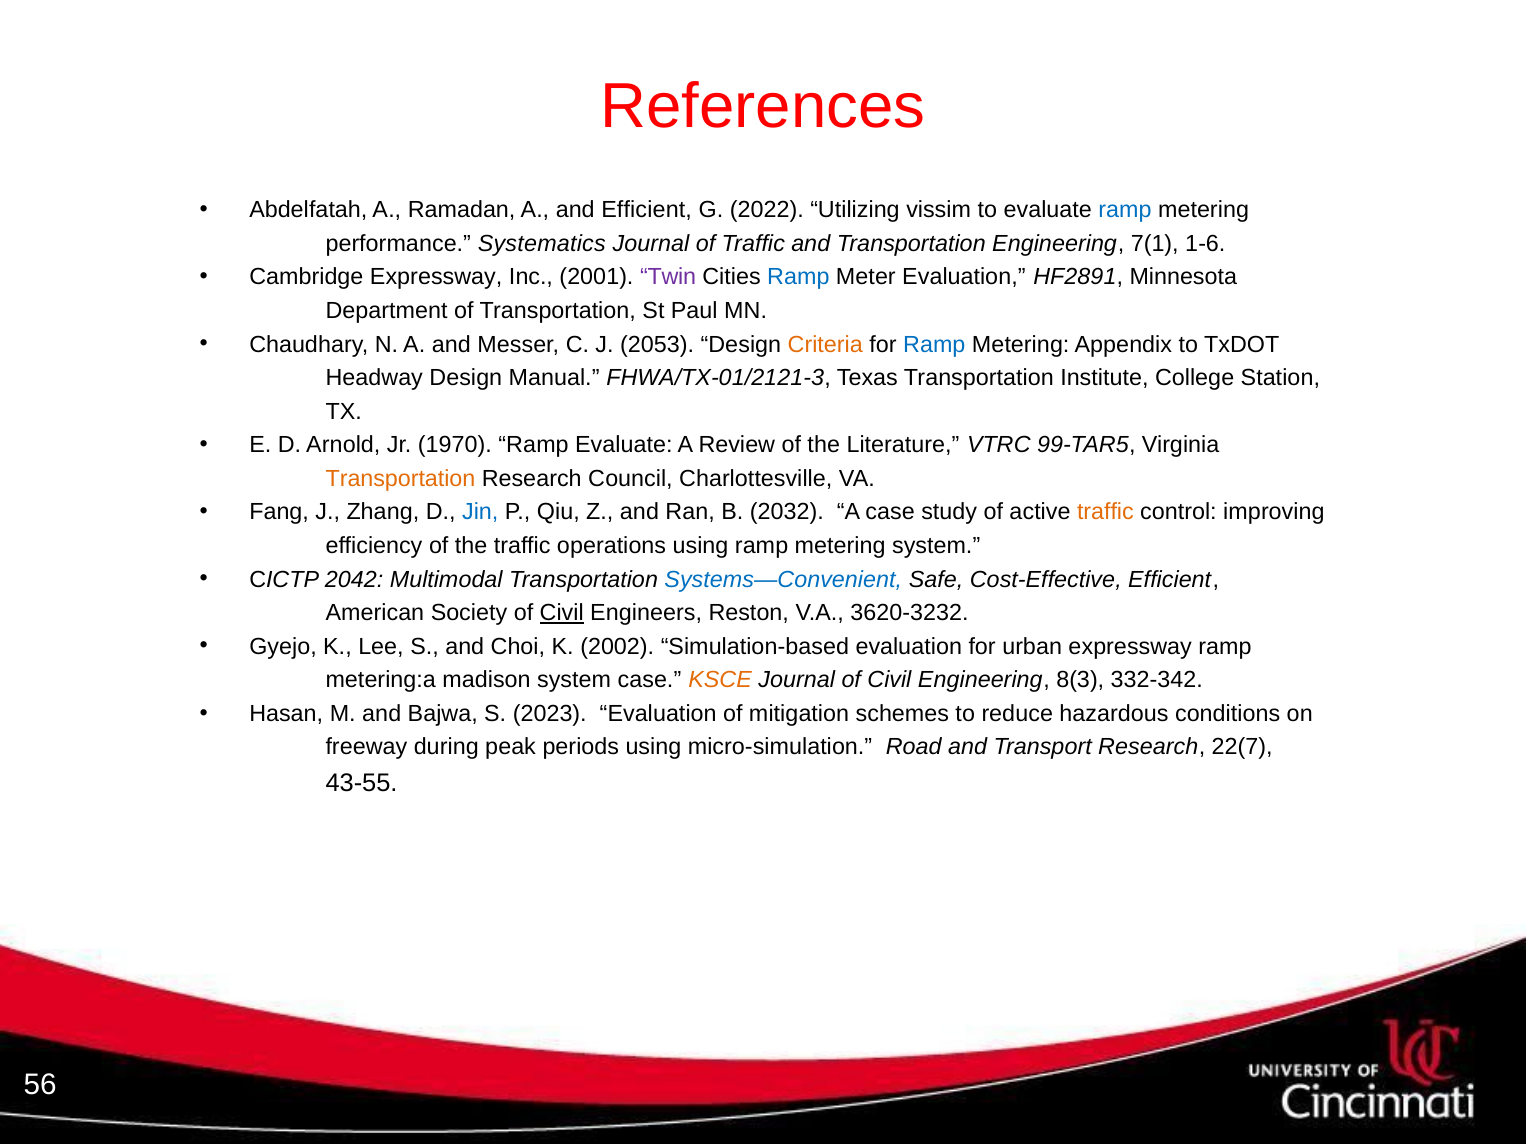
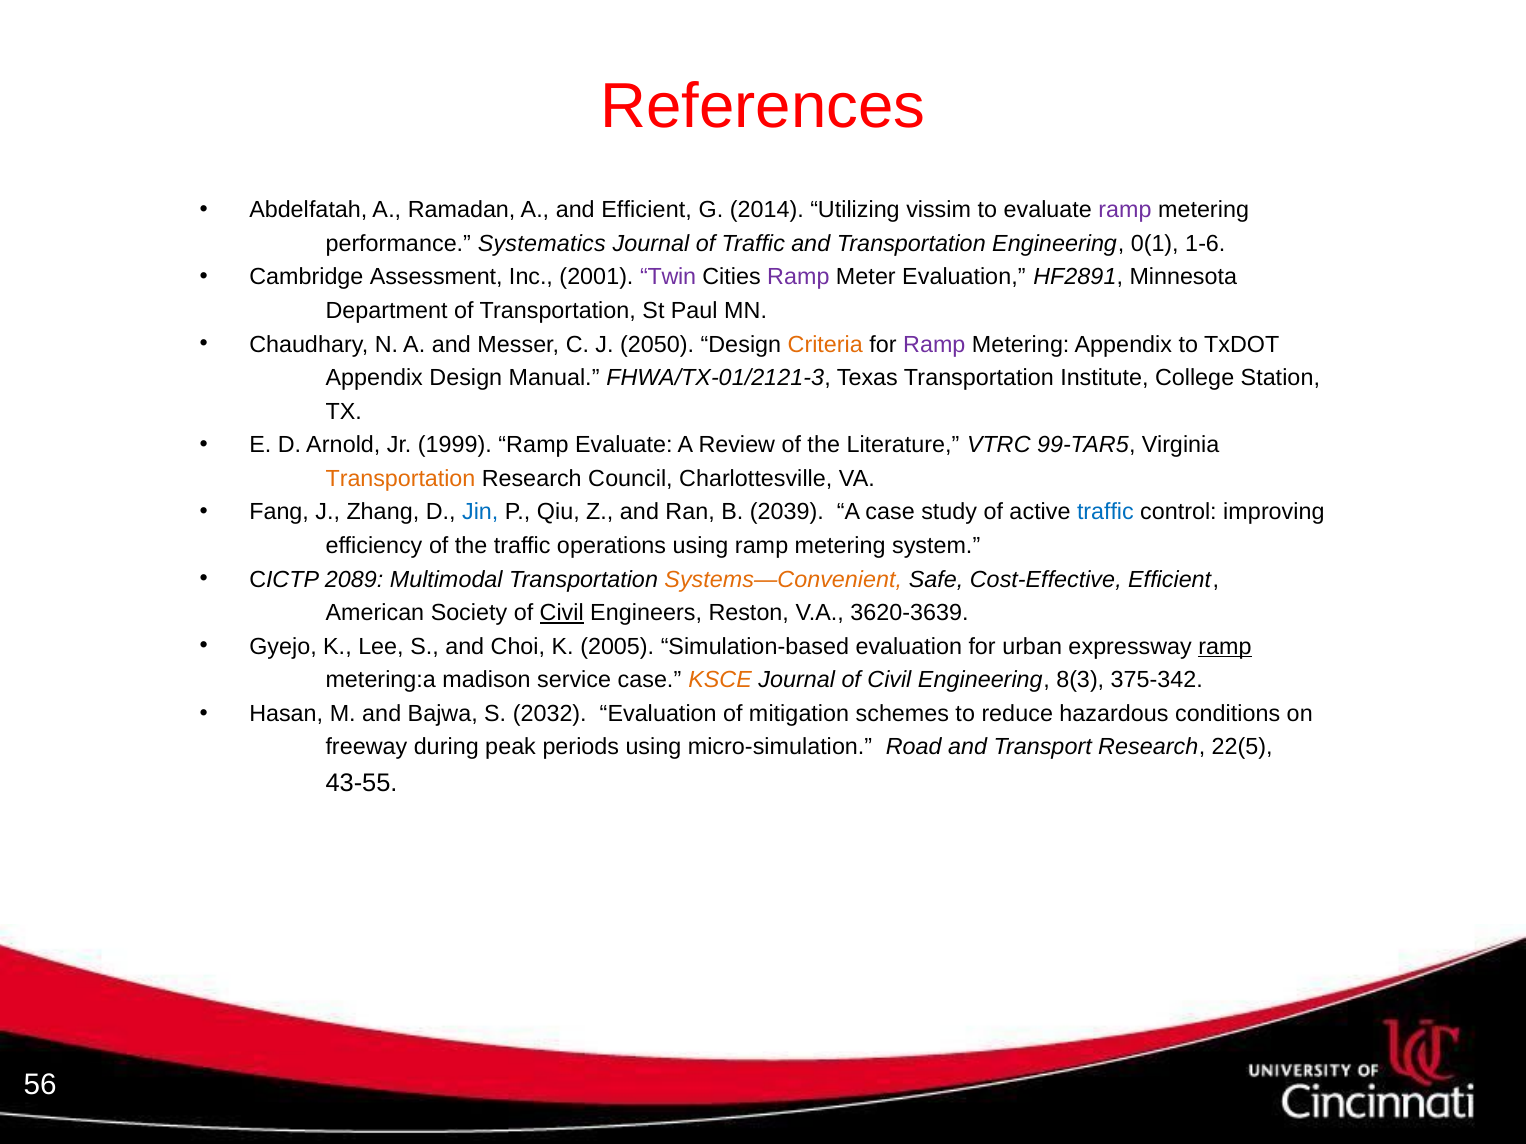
2022: 2022 -> 2014 (767, 210)
ramp colour: blue -> purple (1125, 210)
7(1: 7(1 -> 0(1 (1155, 244)
Cambridge Expressway: Expressway -> Assessment (436, 277)
Ramp colour: blue -> purple (798, 277)
2053: 2053 -> 2050 (657, 345)
Ramp colour: blue -> purple (934, 345)
Headway: Headway -> Appendix (374, 378)
1970: 1970 -> 1999 (455, 445)
2032: 2032 -> 2039 (787, 512)
traffic colour: orange -> blue (1105, 512)
2042: 2042 -> 2089 (354, 580)
Systems—Convenient colour: blue -> orange (783, 580)
3620-3232: 3620-3232 -> 3620-3639 (909, 613)
2002: 2002 -> 2005 (617, 647)
ramp underline: none -> present (1225, 647)
madison system: system -> service (574, 680)
332-342: 332-342 -> 375-342 (1157, 680)
2023: 2023 -> 2032 (550, 714)
22(7: 22(7 -> 22(5 (1242, 748)
